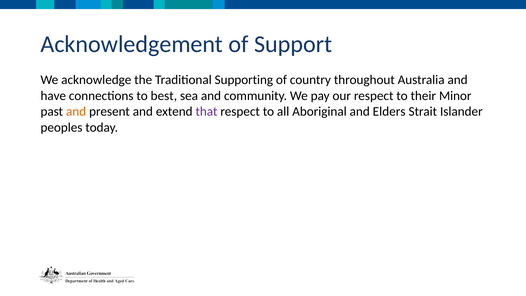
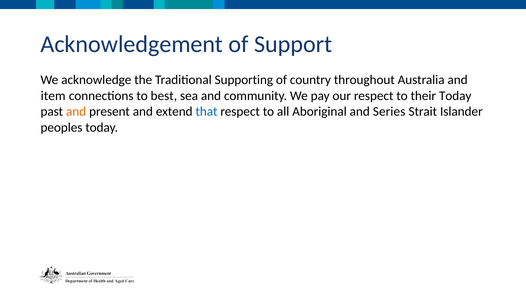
have: have -> item (53, 96)
their Minor: Minor -> Today (455, 96)
that colour: purple -> blue (206, 112)
Elders: Elders -> Series (389, 112)
